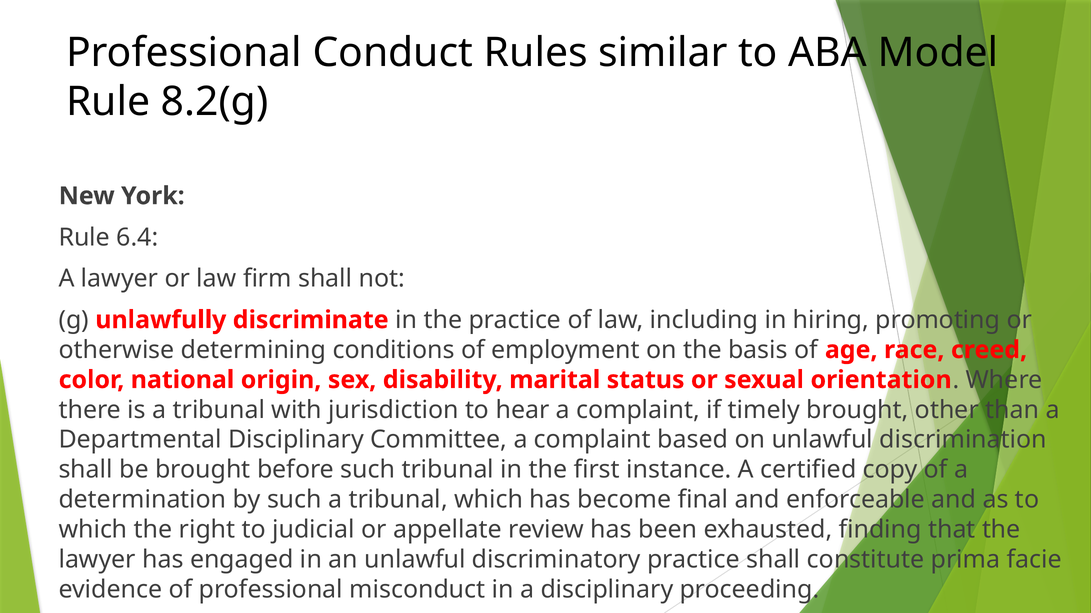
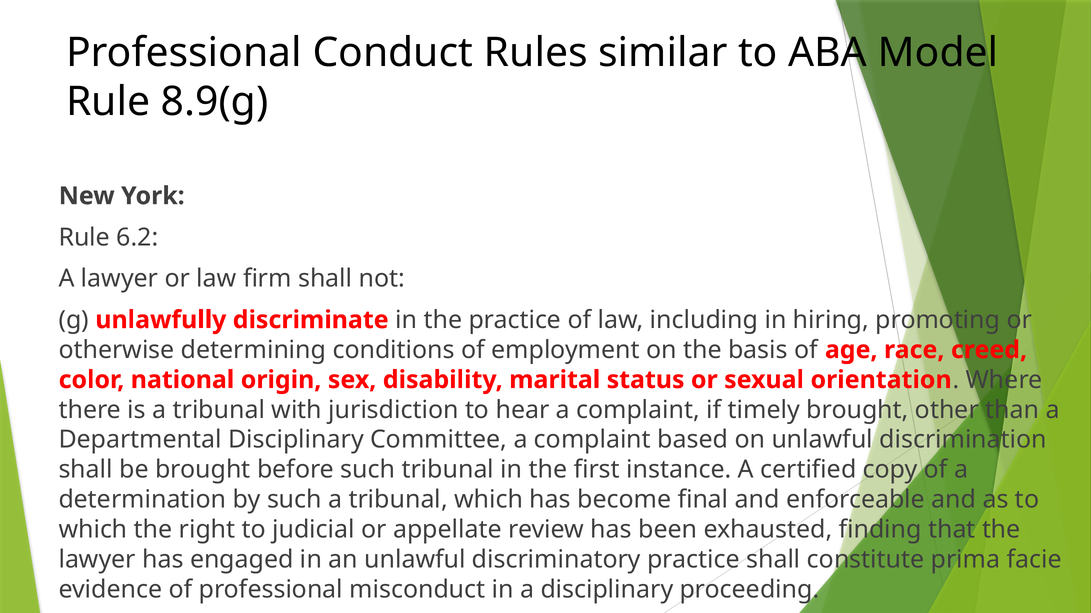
8.2(g: 8.2(g -> 8.9(g (215, 102)
6.4: 6.4 -> 6.2 (137, 238)
